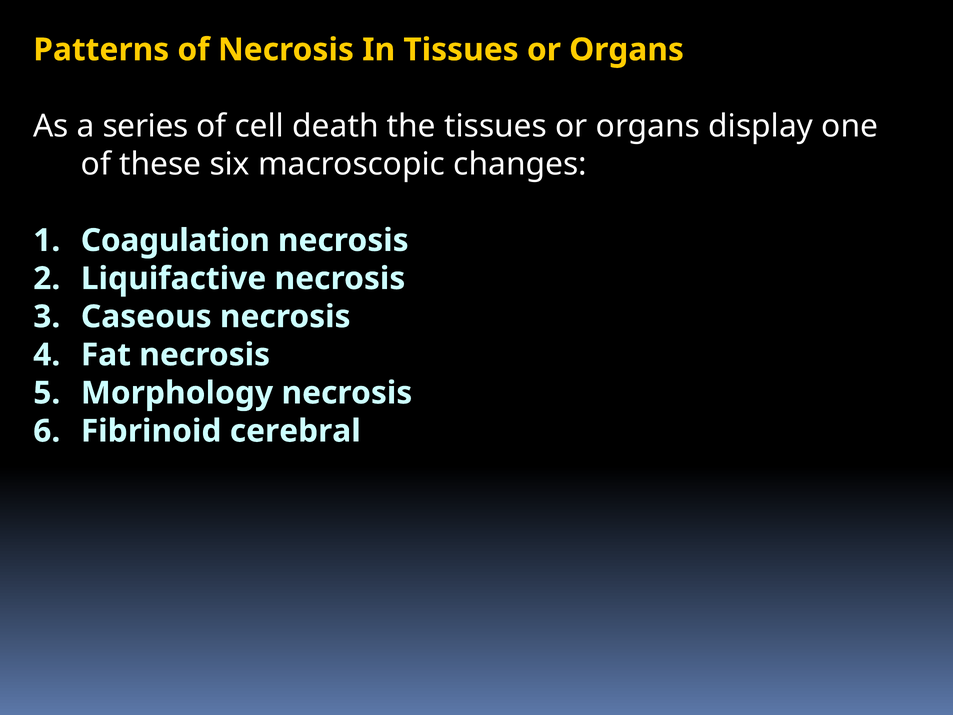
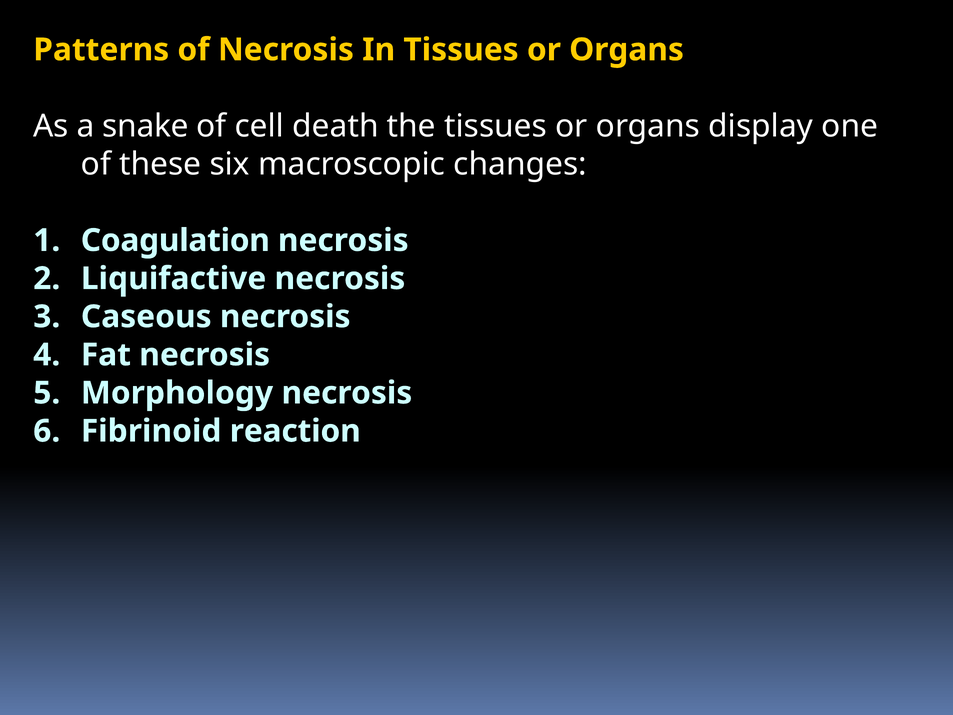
series: series -> snake (146, 126)
cerebral: cerebral -> reaction (295, 431)
